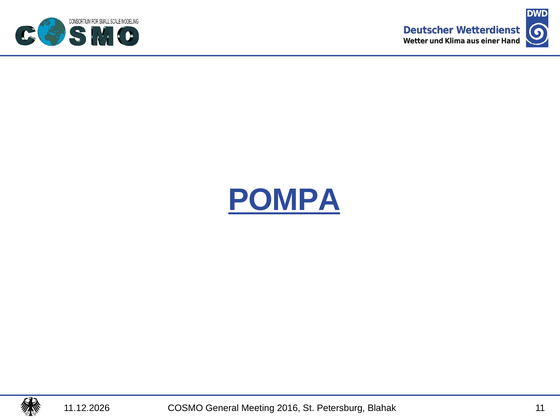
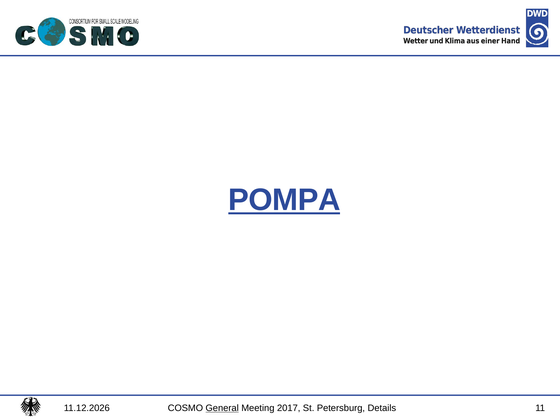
General underline: none -> present (222, 408)
2016: 2016 -> 2017 (289, 408)
Blahak: Blahak -> Details (382, 408)
